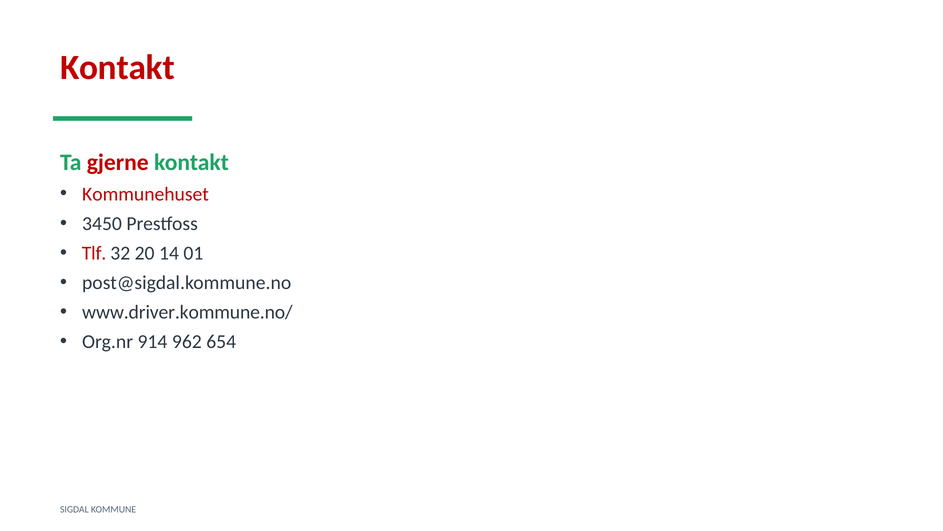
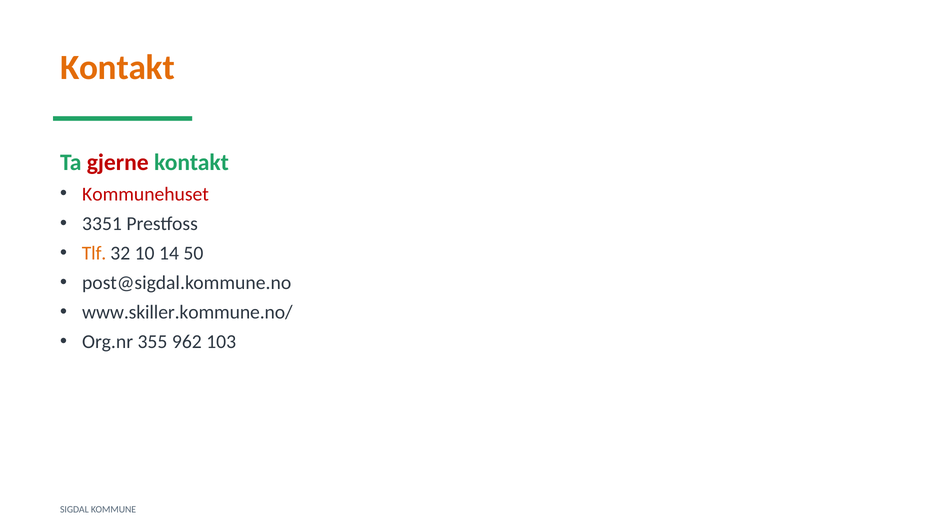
Kontakt colour: red -> orange (117, 67)
3450: 3450 -> 3351 (102, 223)
Tlf colour: red -> orange (94, 253)
20: 20 -> 10 (145, 253)
01: 01 -> 50 (193, 253)
www.driver.kommune.no/: www.driver.kommune.no/ -> www.skiller.kommune.no/ (187, 312)
914: 914 -> 355 (152, 341)
654: 654 -> 103 (221, 341)
